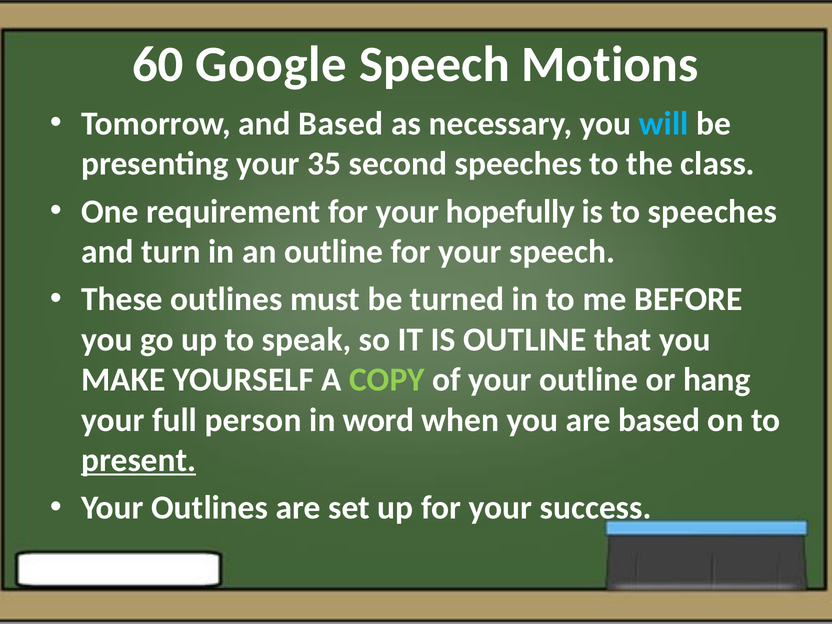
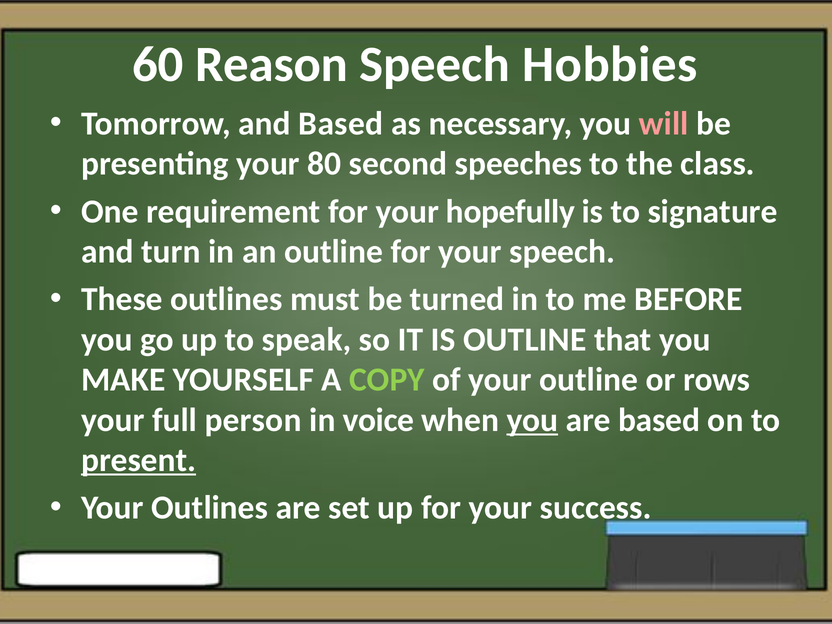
Google: Google -> Reason (271, 65)
Motions: Motions -> Hobbies (610, 65)
will colour: light blue -> pink (664, 124)
35: 35 -> 80 (324, 164)
to speeches: speeches -> signature (713, 212)
hang: hang -> rows (717, 380)
word: word -> voice (379, 420)
you underline: none -> present (532, 420)
